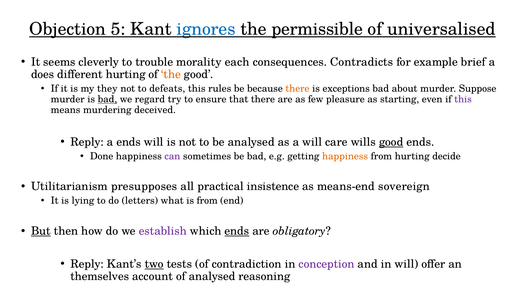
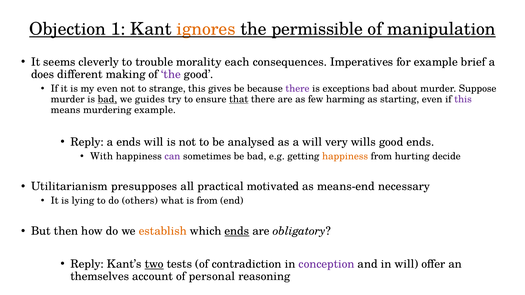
5: 5 -> 1 (118, 29)
ignores colour: blue -> orange (206, 29)
universalised: universalised -> manipulation (441, 29)
Contradicts: Contradicts -> Imperatives (362, 62)
different hurting: hurting -> making (126, 74)
the colour: orange -> purple (171, 74)
my they: they -> even (107, 89)
defeats: defeats -> strange (167, 89)
rules: rules -> gives (220, 89)
there colour: orange -> purple (297, 89)
regard: regard -> guides (150, 99)
that underline: none -> present (239, 99)
pleasure: pleasure -> harming (345, 99)
murdering deceived: deceived -> example (155, 110)
care: care -> very (336, 142)
good underline: present -> none (391, 142)
Done: Done -> With (102, 156)
insistence: insistence -> motivated (273, 187)
sovereign: sovereign -> necessary (404, 187)
letters: letters -> others (140, 201)
But underline: present -> none (41, 231)
establish colour: purple -> orange (163, 231)
of analysed: analysed -> personal (212, 277)
